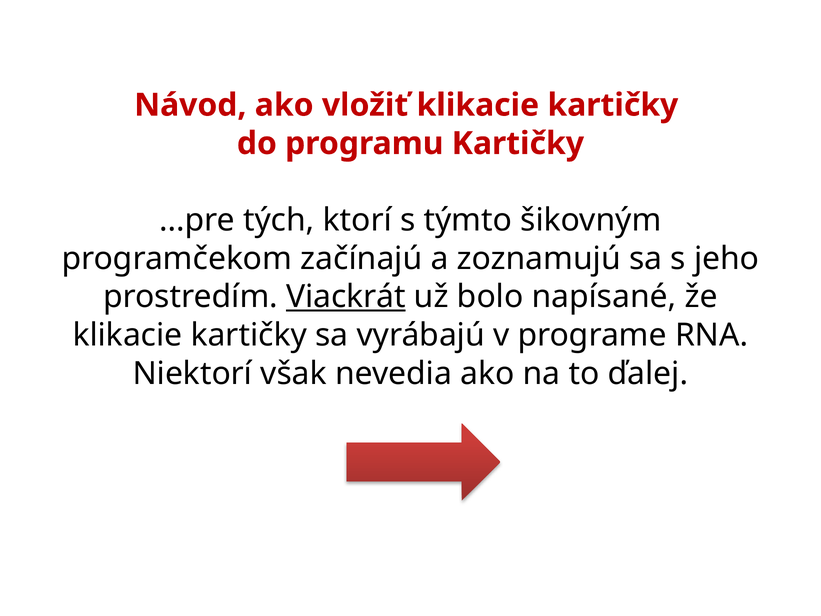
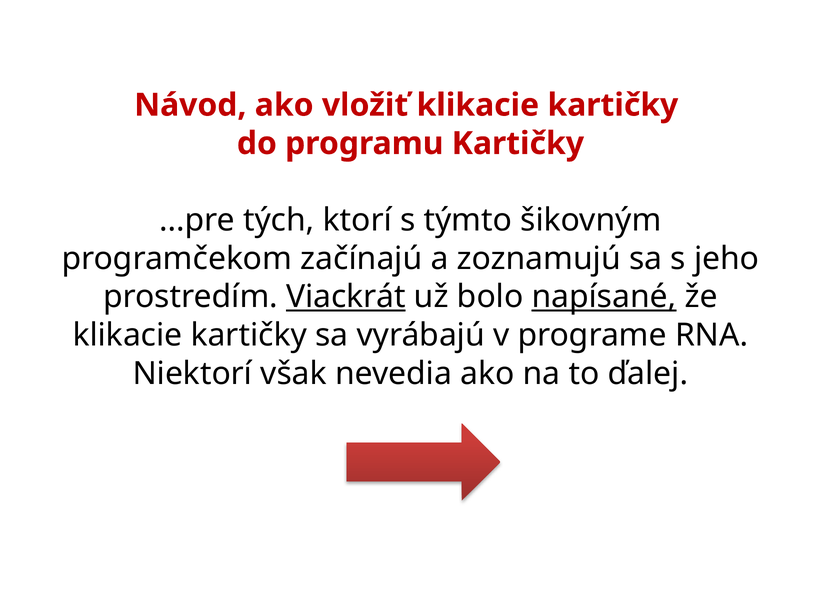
napísané underline: none -> present (604, 297)
